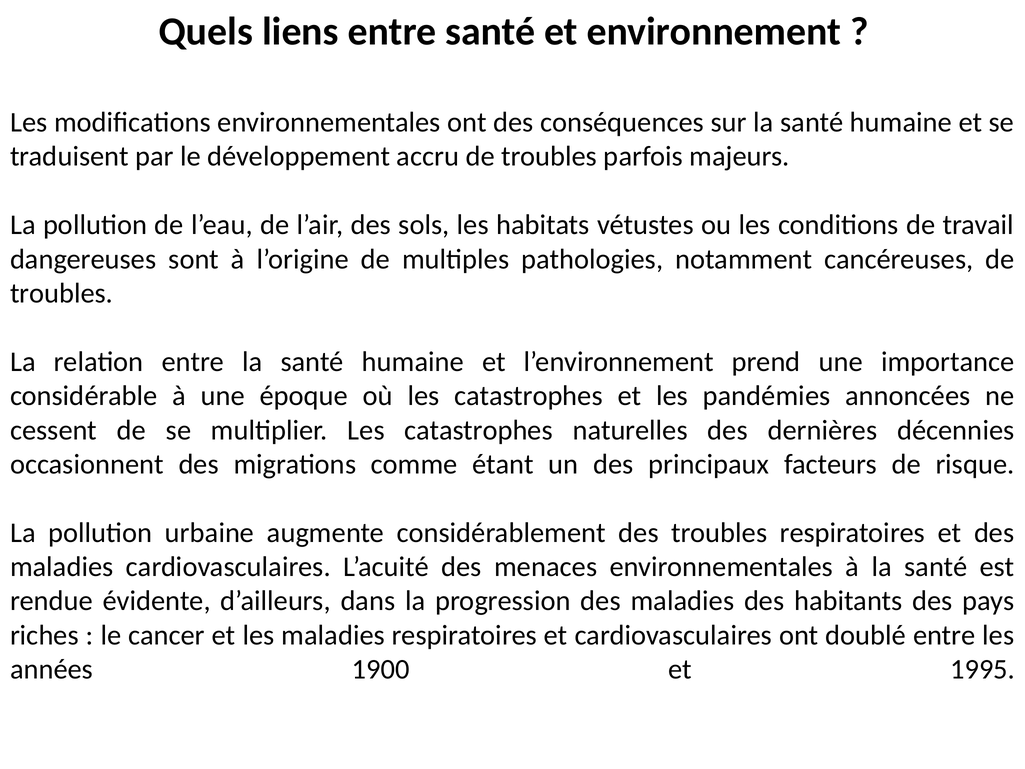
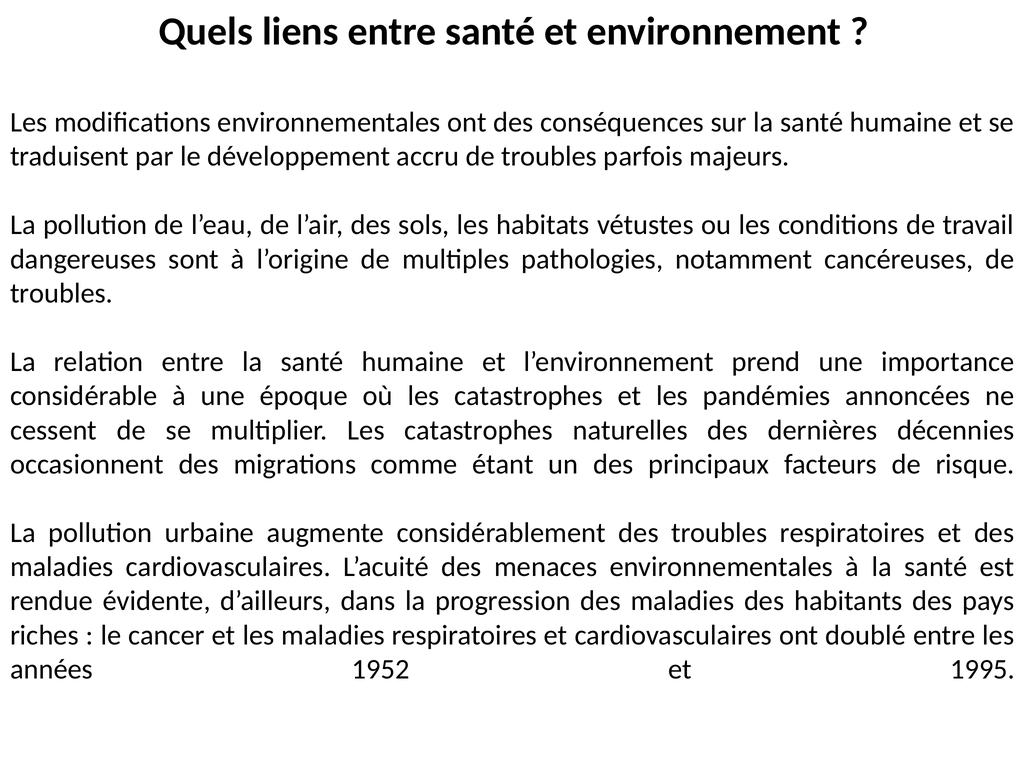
1900: 1900 -> 1952 (381, 669)
